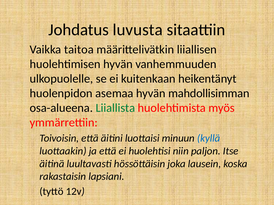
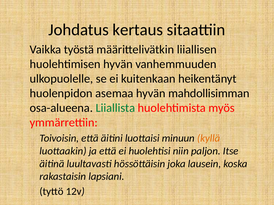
luvusta: luvusta -> kertaus (138, 30)
taitoa: taitoa -> työstä (79, 50)
kyllä colour: blue -> orange (209, 139)
